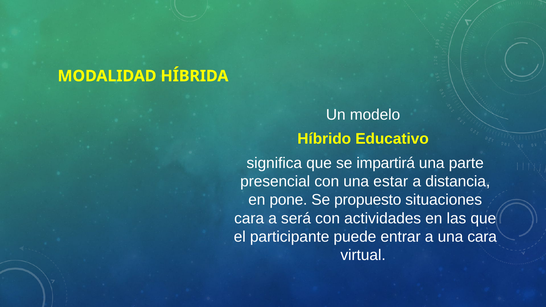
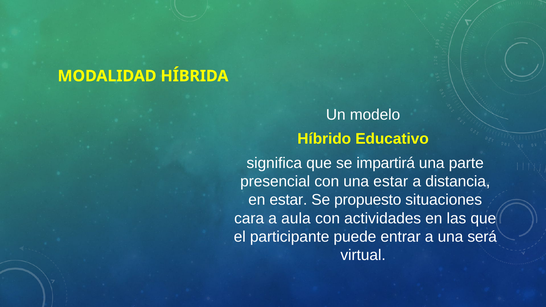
en pone: pone -> estar (288, 200)
será: será -> aula (296, 218)
una cara: cara -> será (482, 237)
